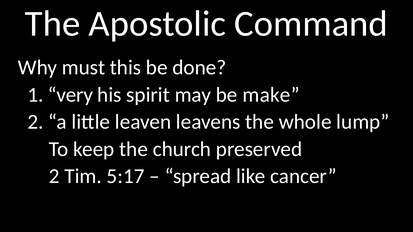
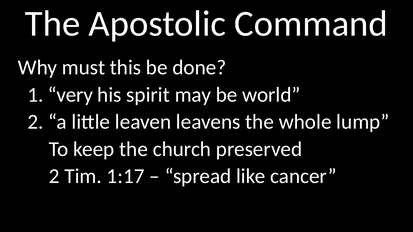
make: make -> world (271, 95)
5:17: 5:17 -> 1:17 (126, 176)
